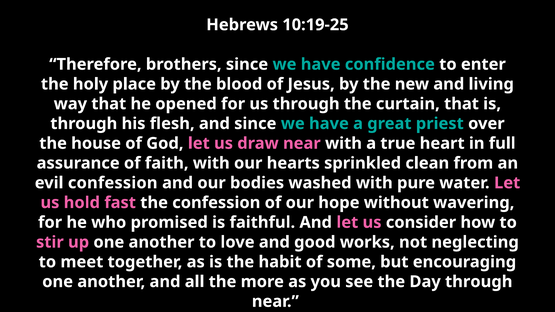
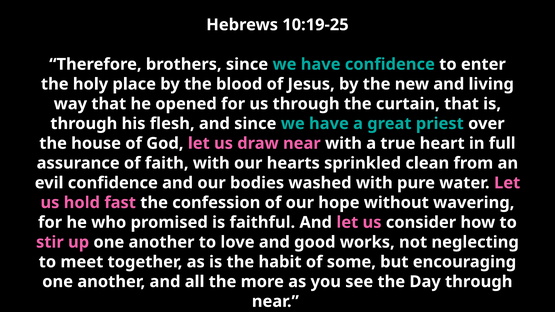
evil confession: confession -> confidence (113, 183)
